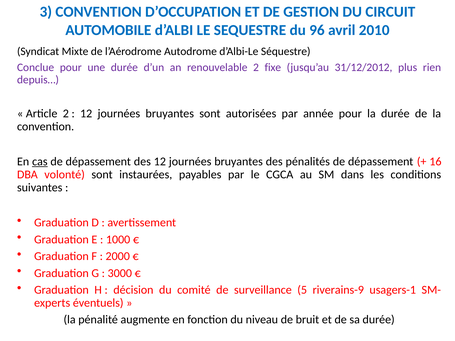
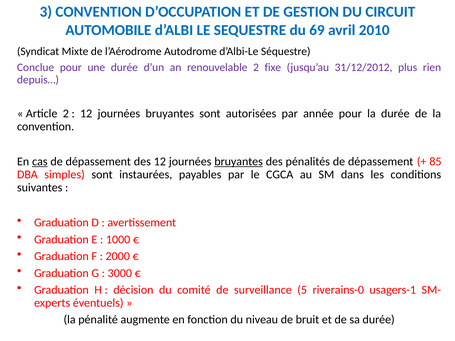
96: 96 -> 69 (317, 30)
bruyantes underline: none -> present (239, 162)
16: 16 -> 85 (435, 162)
volonté: volonté -> simples (65, 175)
riverains-9: riverains-9 -> riverains-0 (338, 290)
